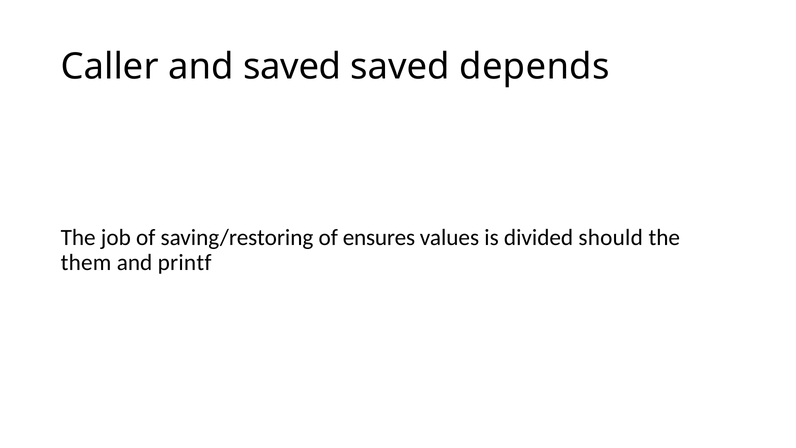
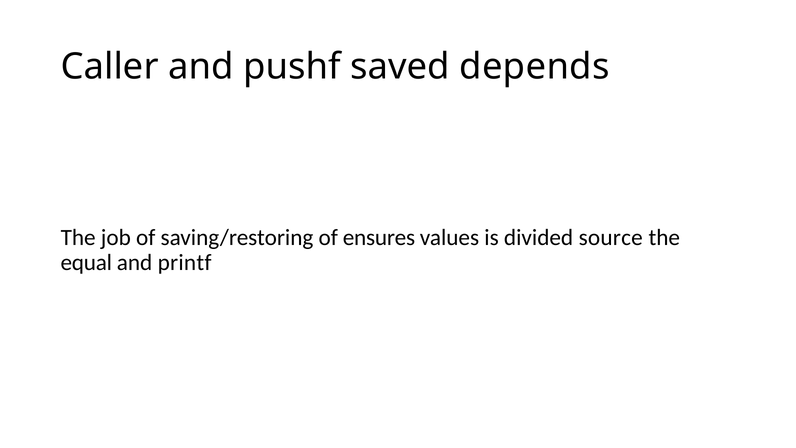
and saved: saved -> pushf (292, 67)
should: should -> source (611, 238)
them: them -> equal (86, 263)
